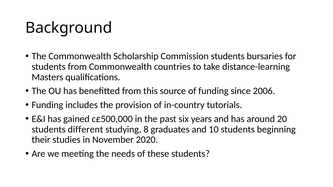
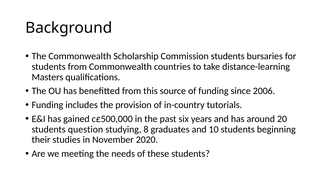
different: different -> question (85, 130)
